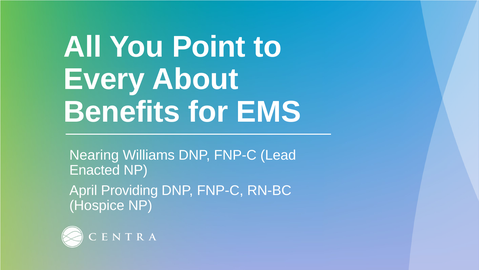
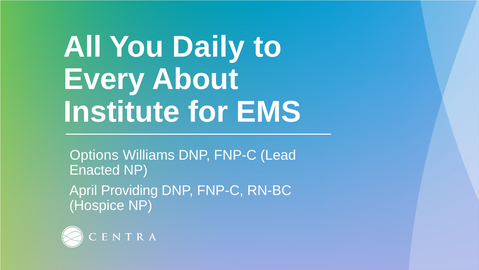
Point: Point -> Daily (208, 47)
Benefits: Benefits -> Institute (122, 112)
Nearing: Nearing -> Options (94, 155)
